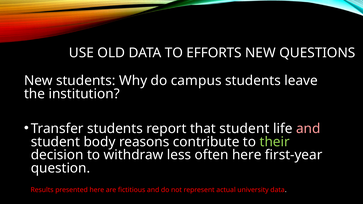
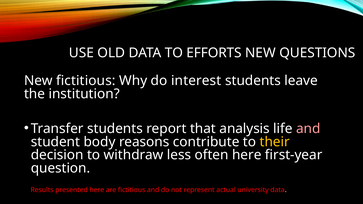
New students: students -> fictitious (86, 81)
campus: campus -> interest (196, 81)
that student: student -> analysis (245, 129)
their colour: light green -> yellow (275, 142)
